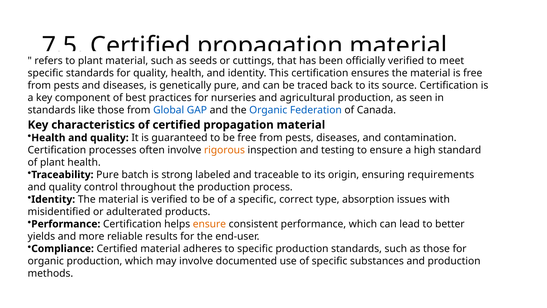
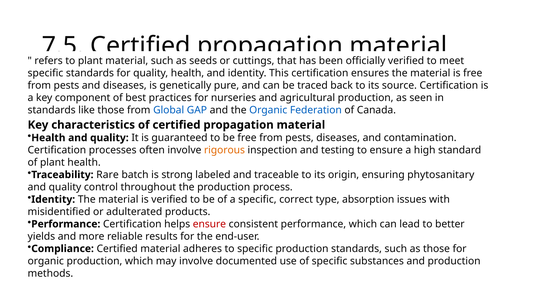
Traceability Pure: Pure -> Rare (108, 175)
requirements: requirements -> phytosanitary (441, 175)
ensure colour: orange -> red (209, 224)
